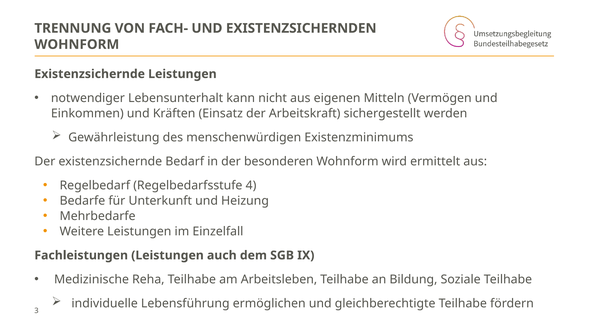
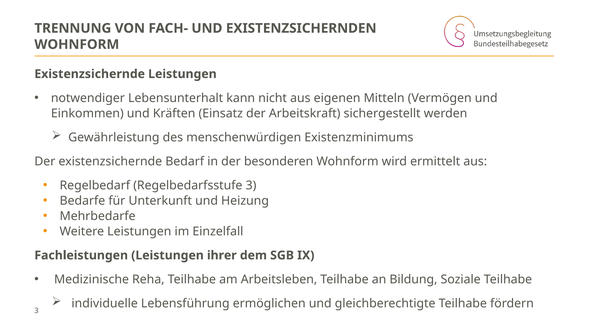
Regelbedarfsstufe 4: 4 -> 3 (251, 186)
auch: auch -> ihrer (222, 256)
